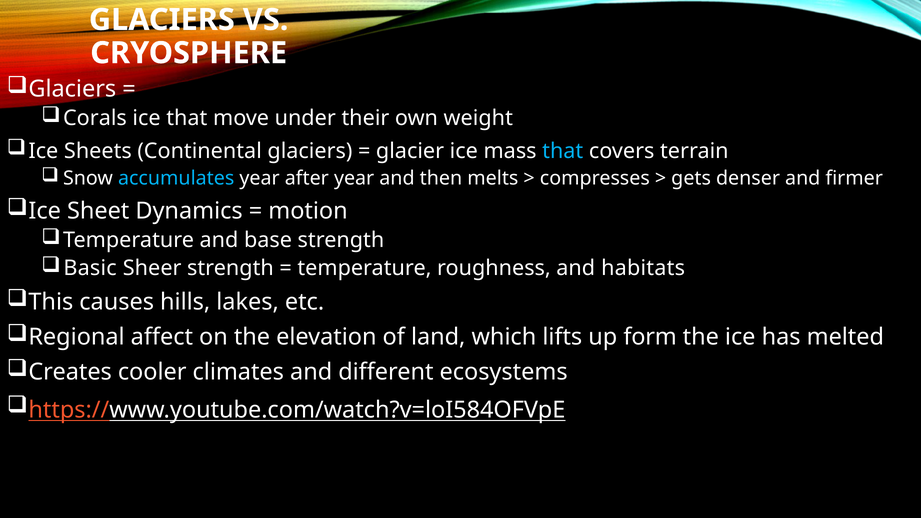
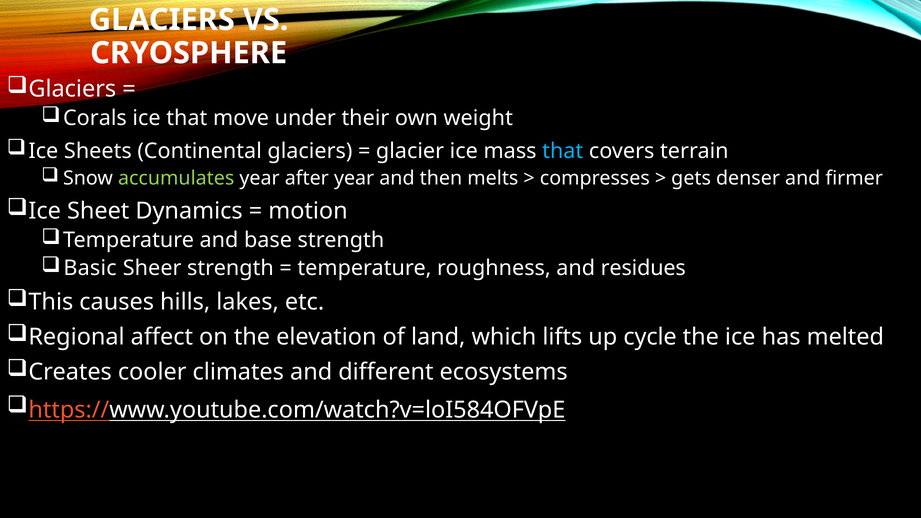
accumulates colour: light blue -> light green (176, 178)
habitats: habitats -> residues (643, 268)
form: form -> cycle (650, 337)
